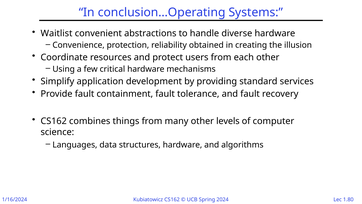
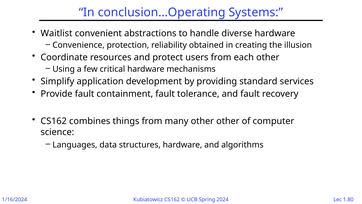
other levels: levels -> other (228, 121)
